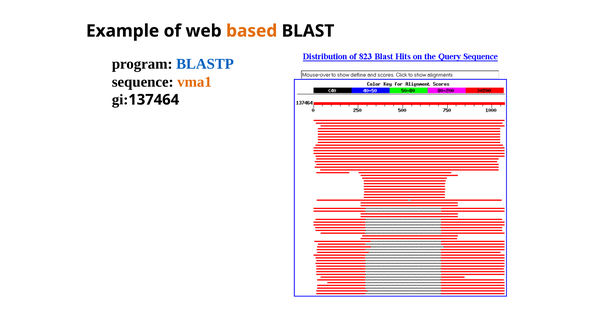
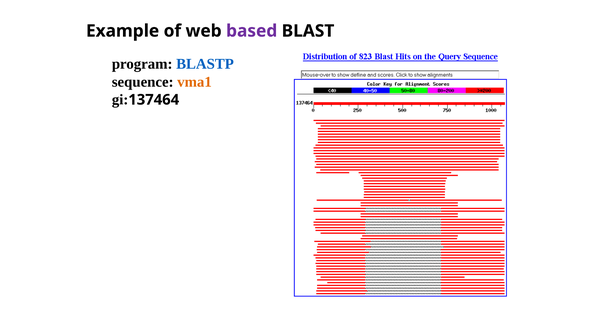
based colour: orange -> purple (252, 31)
